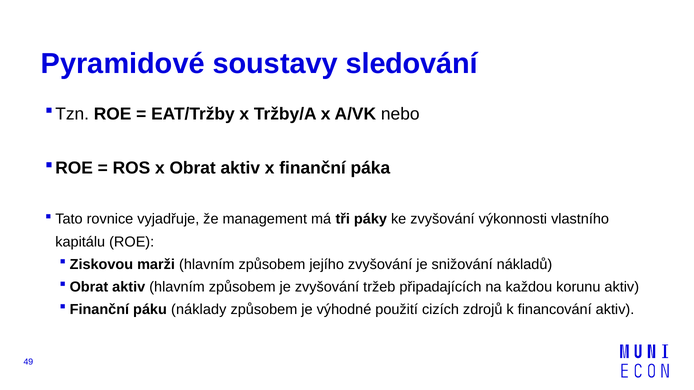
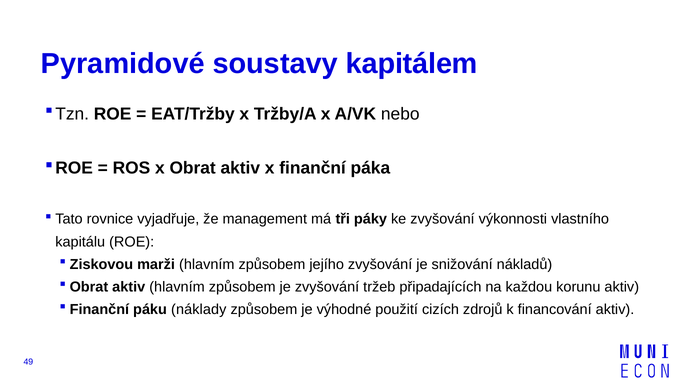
sledování: sledování -> kapitálem (412, 64)
